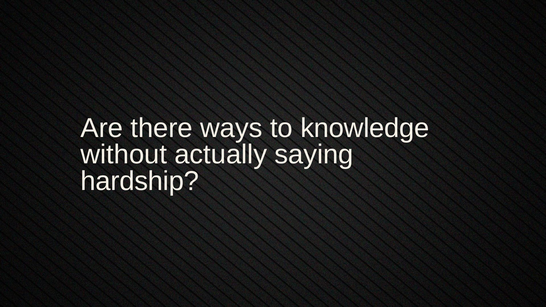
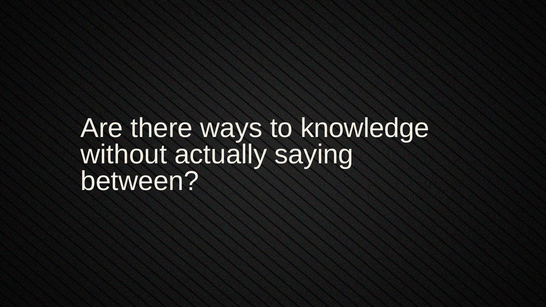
hardship: hardship -> between (140, 181)
